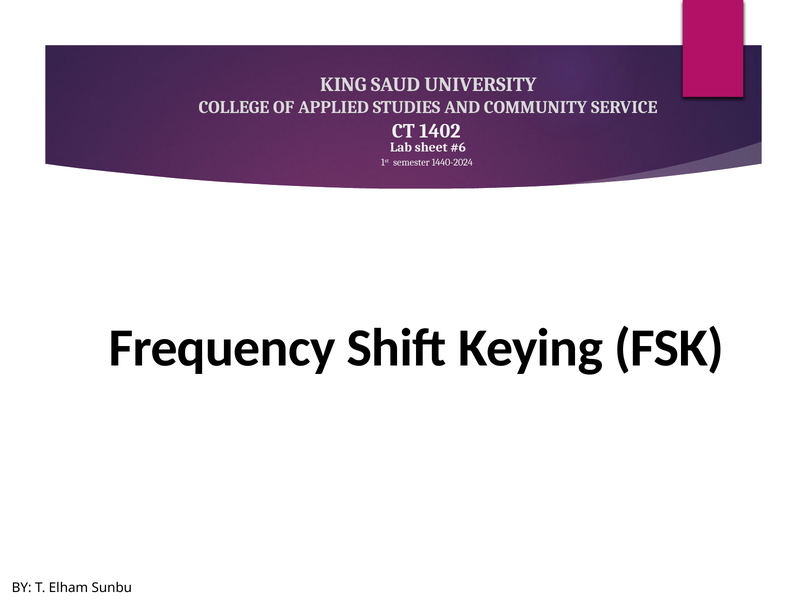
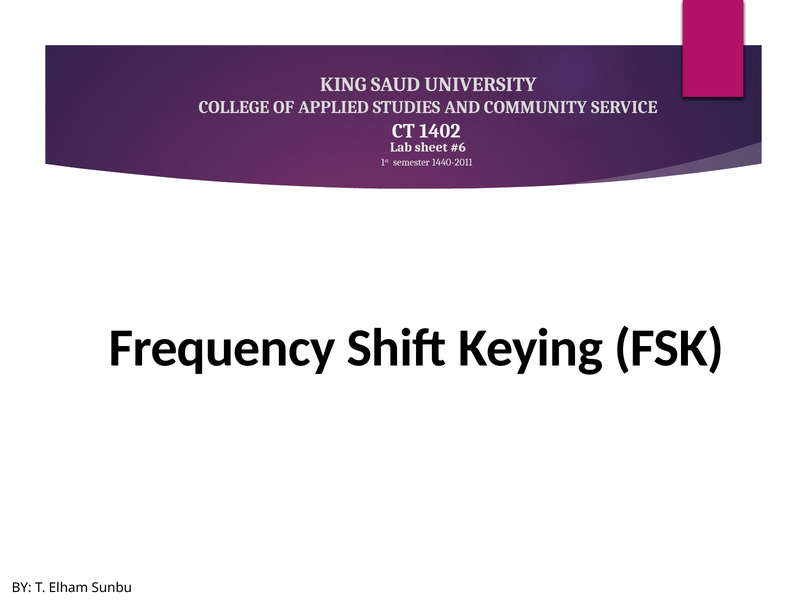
1440-2024: 1440-2024 -> 1440-2011 (452, 163)
